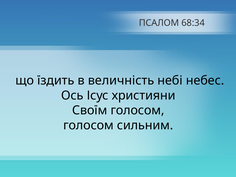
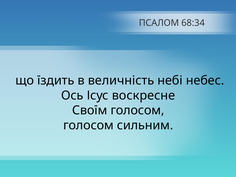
християни: християни -> воскресне (143, 95)
